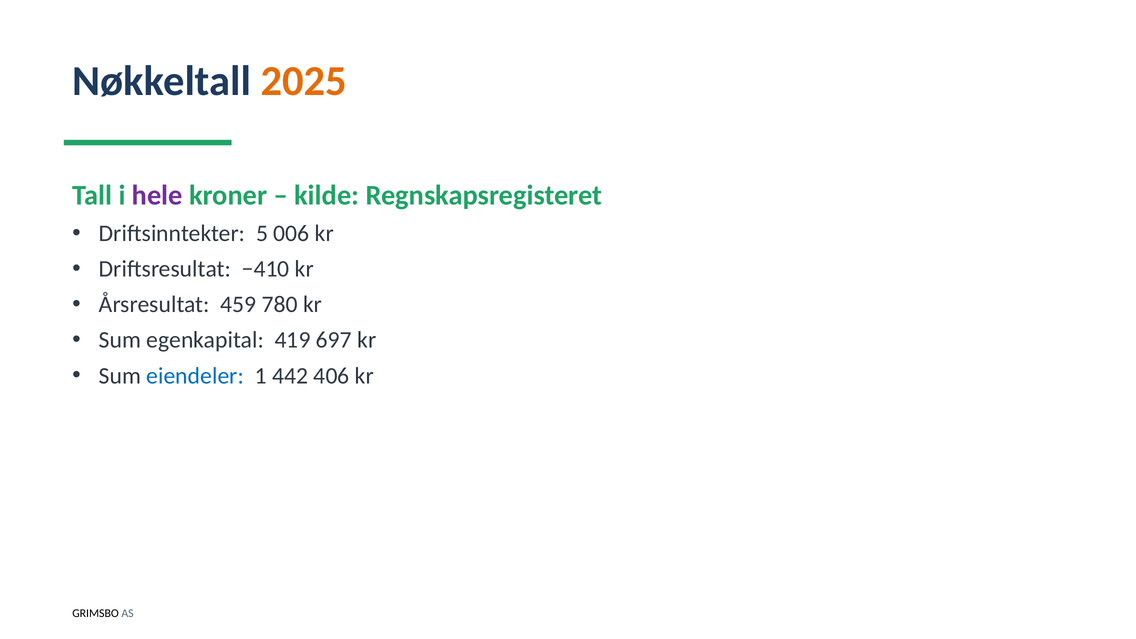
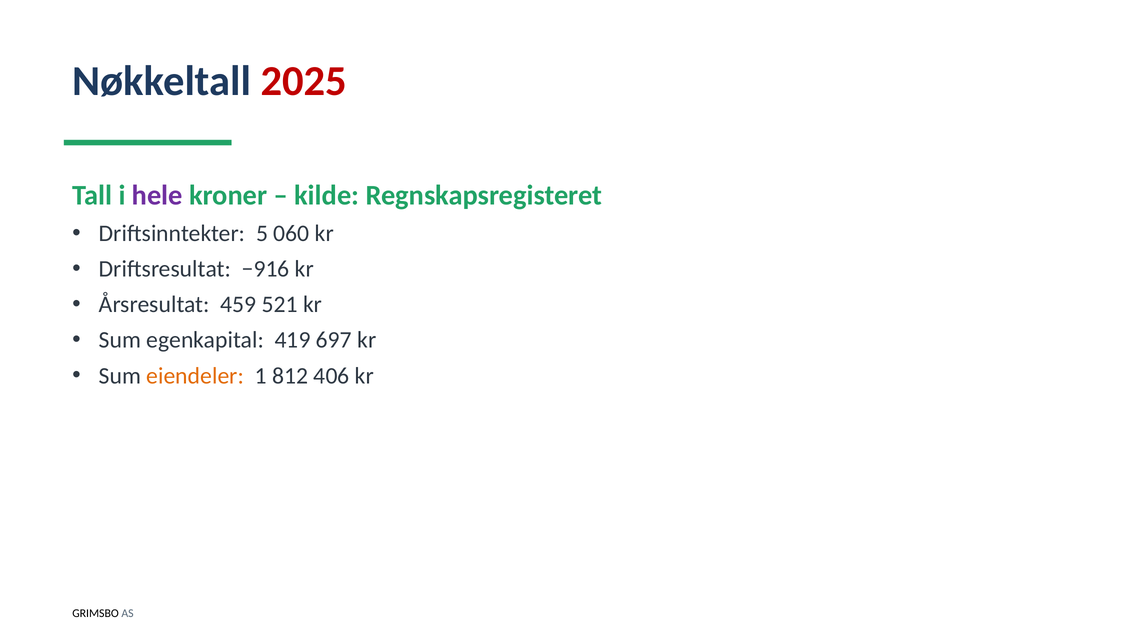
2025 colour: orange -> red (304, 81)
006: 006 -> 060 (291, 234)
−410: −410 -> −916 (266, 269)
780: 780 -> 521 (280, 305)
eiendeler colour: blue -> orange (195, 376)
442: 442 -> 812 (290, 376)
